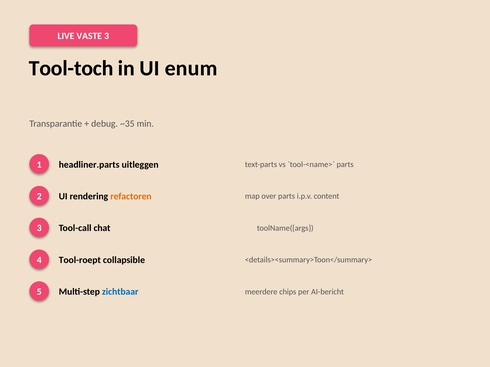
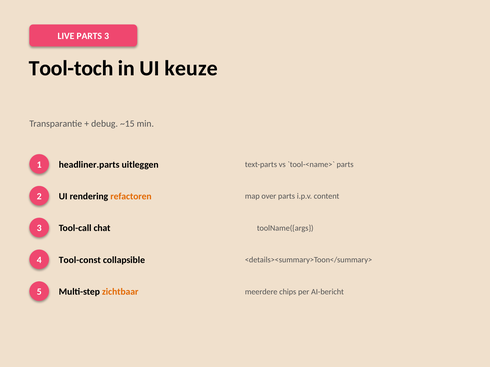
LIVE VASTE: VASTE -> PARTS (89, 36)
enum: enum -> keuze (191, 68)
~35: ~35 -> ~15 (127, 124)
Tool-roept: Tool-roept -> Tool-const (80, 260)
zichtbaar colour: blue -> orange (120, 292)
